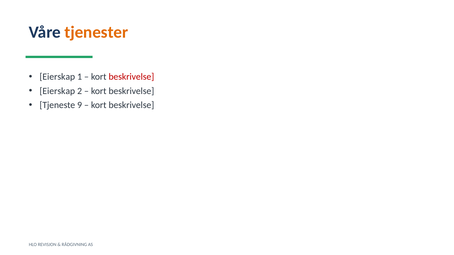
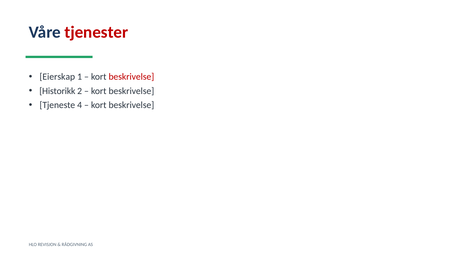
tjenester colour: orange -> red (96, 32)
Eierskap: Eierskap -> Historikk (57, 91)
9: 9 -> 4 (80, 105)
